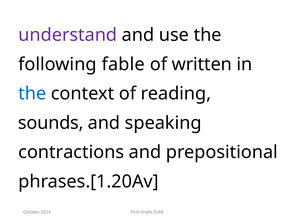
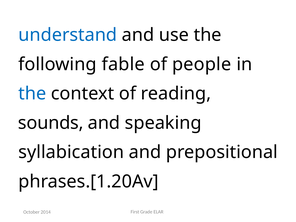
understand colour: purple -> blue (68, 35)
written: written -> people (202, 64)
contractions: contractions -> syllabication (71, 152)
